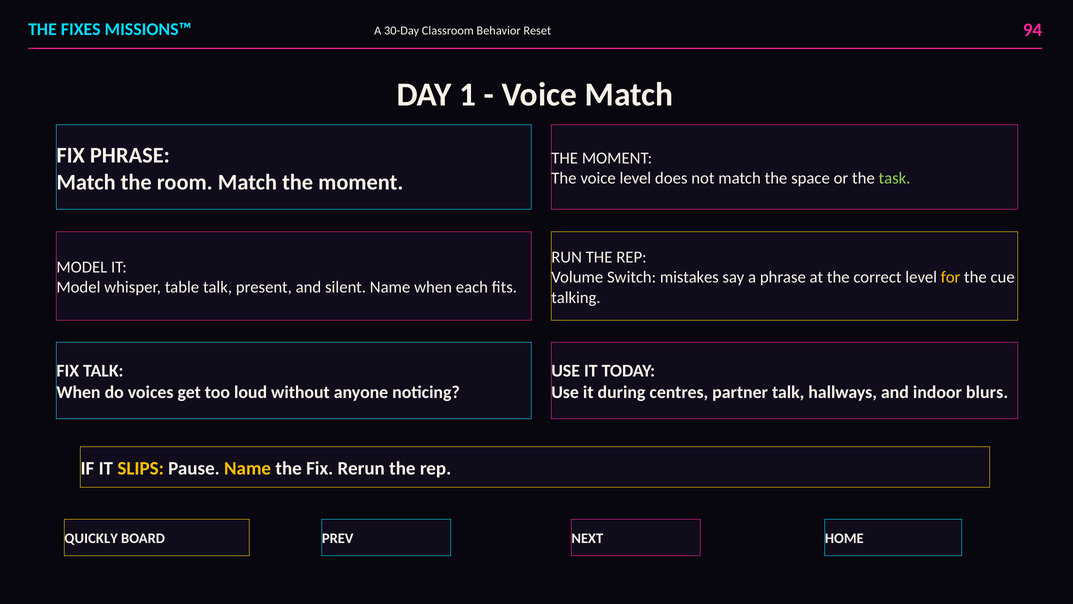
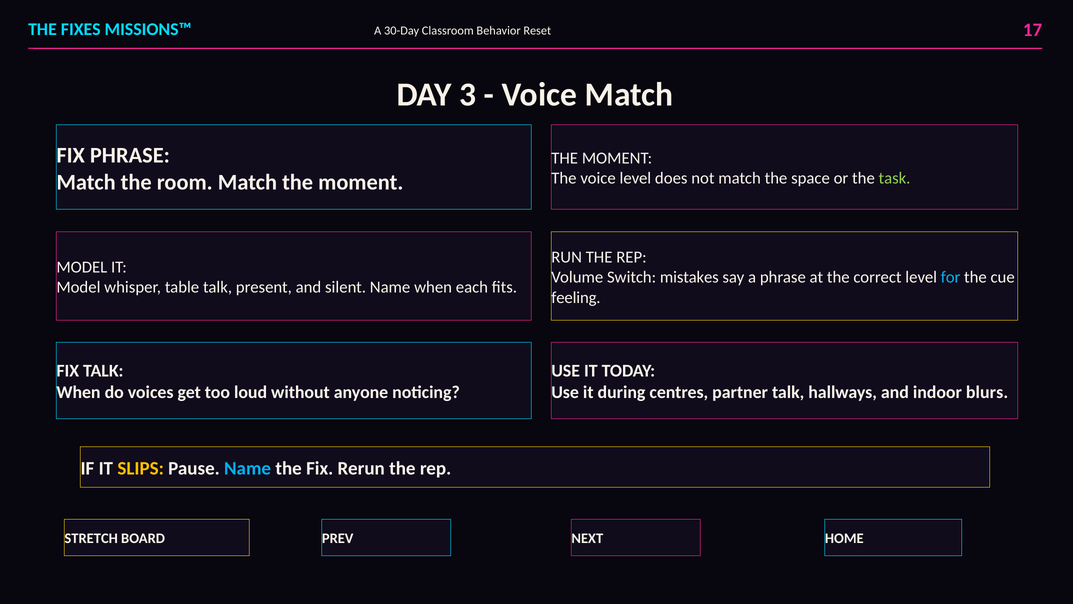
94: 94 -> 17 (1033, 30)
1: 1 -> 3 (468, 94)
for colour: yellow -> light blue (951, 277)
talking: talking -> feeling (576, 297)
Name colour: yellow -> light blue (248, 468)
QUICKLY: QUICKLY -> STRETCH (91, 538)
